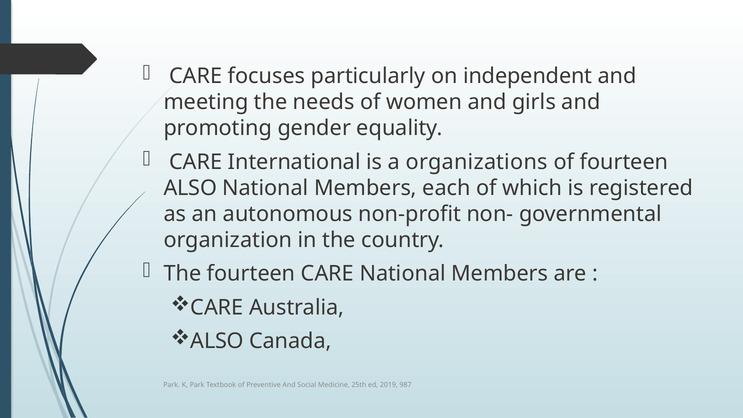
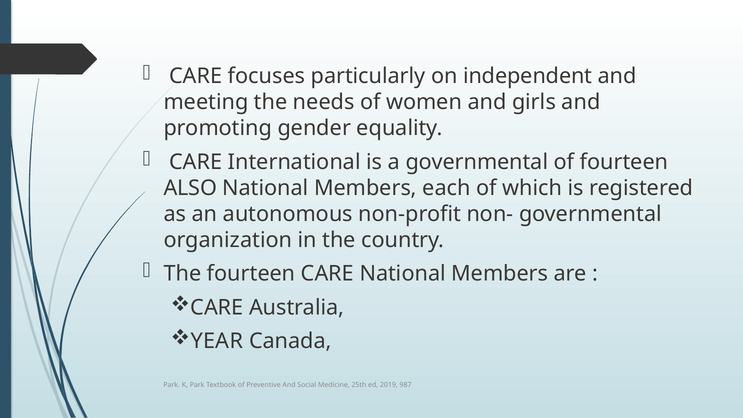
a organizations: organizations -> governmental (477, 162)
ALSO: ALSO -> YEAR (217, 341)
